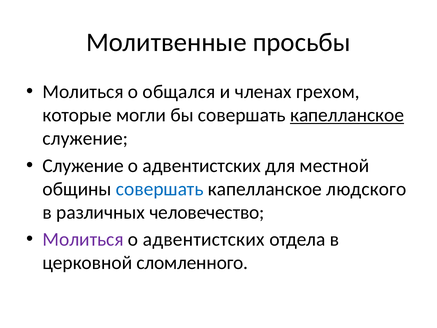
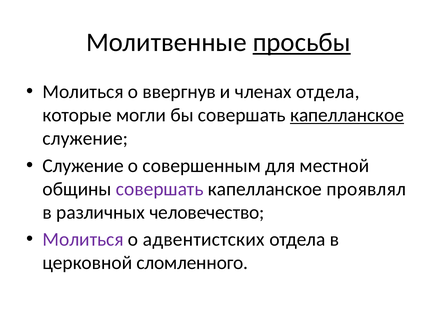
просьбы underline: none -> present (302, 42)
общался: общался -> ввергнув (179, 92)
членах грехом: грехом -> отдела (328, 92)
адвентистских: адвентистских -> совершенным (202, 165)
совершать colour: blue -> purple (160, 189)
людского: людского -> проявлял (366, 189)
